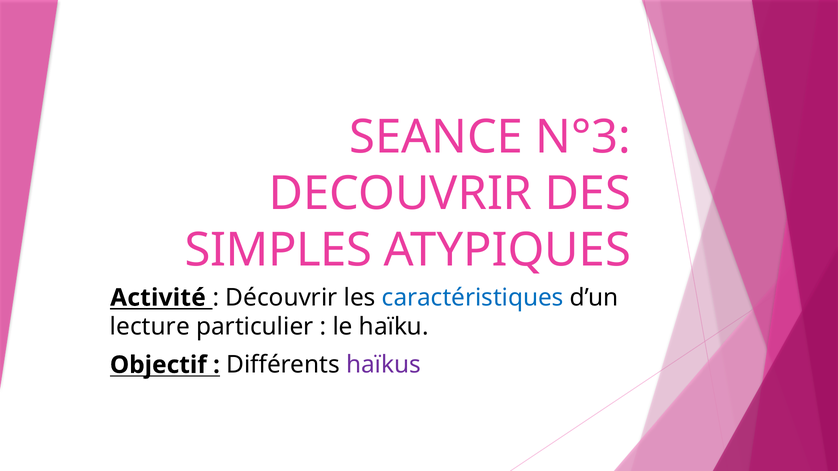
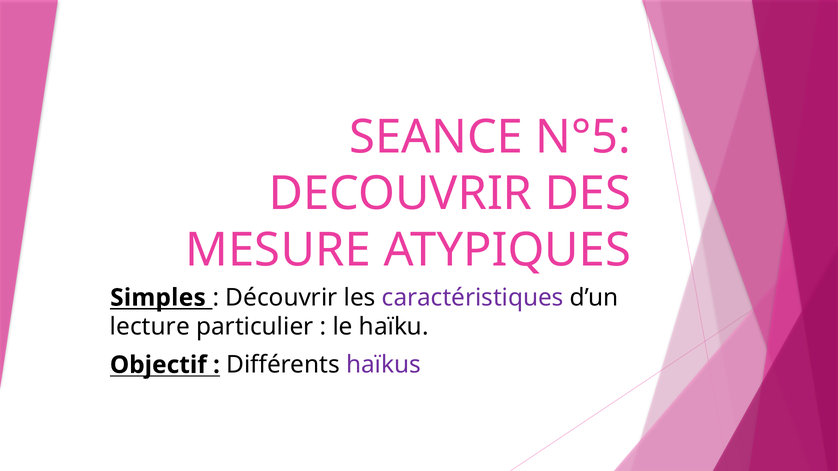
N°3: N°3 -> N°5 (583, 137)
SIMPLES: SIMPLES -> MESURE (278, 250)
Activité: Activité -> Simples (158, 298)
caractéristiques colour: blue -> purple (473, 298)
